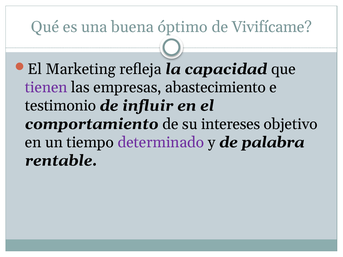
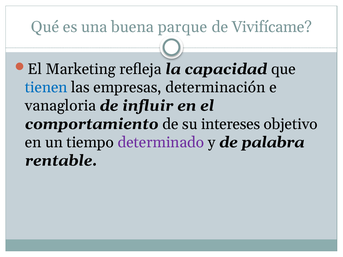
óptimo: óptimo -> parque (183, 27)
tienen colour: purple -> blue (46, 88)
abastecimiento: abastecimiento -> determinación (215, 88)
testimonio: testimonio -> vanagloria (60, 106)
